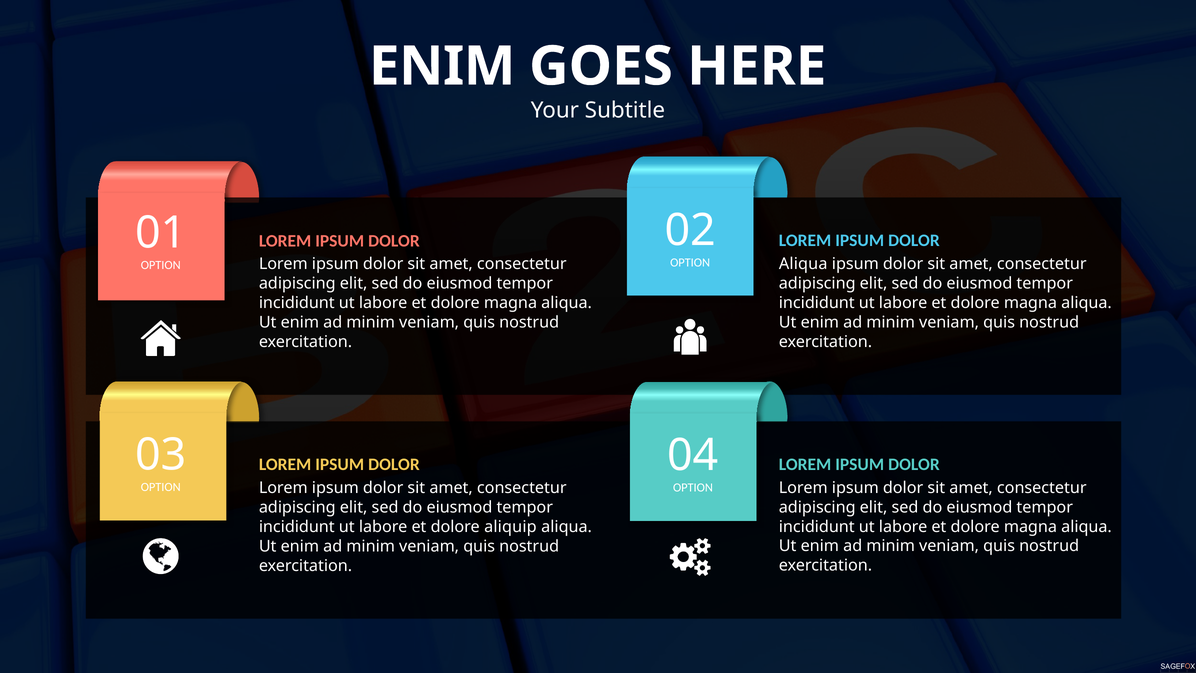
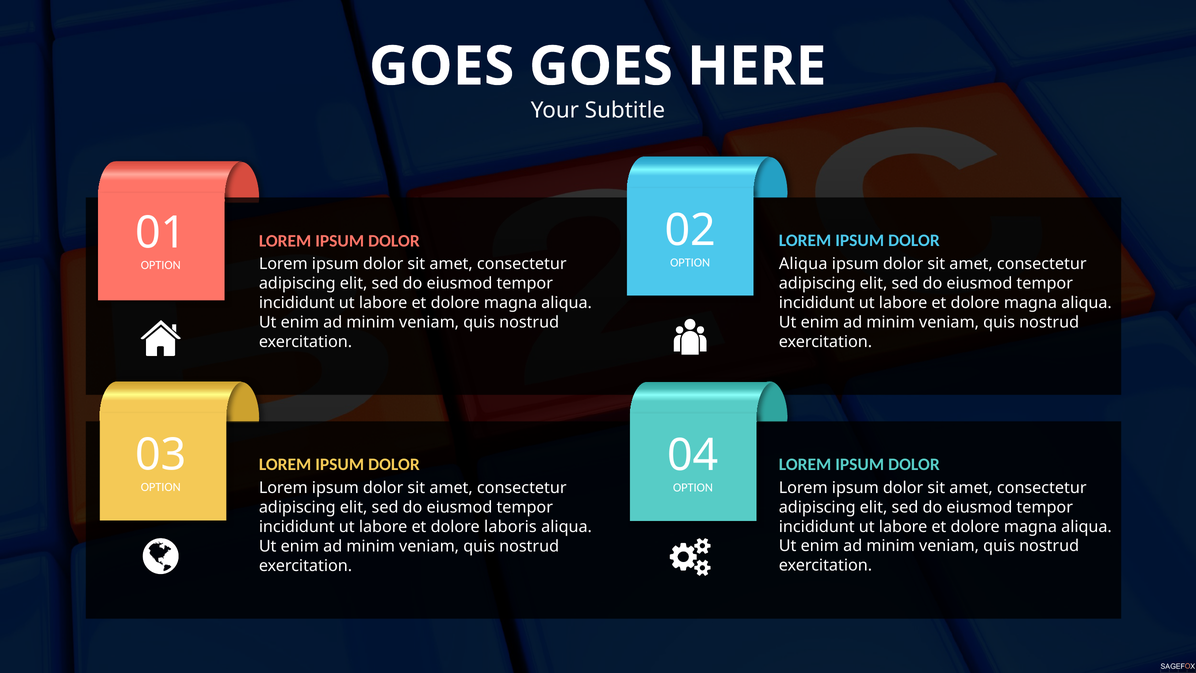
ENIM: ENIM -> GOES (442, 66)
aliquip: aliquip -> laboris (510, 527)
